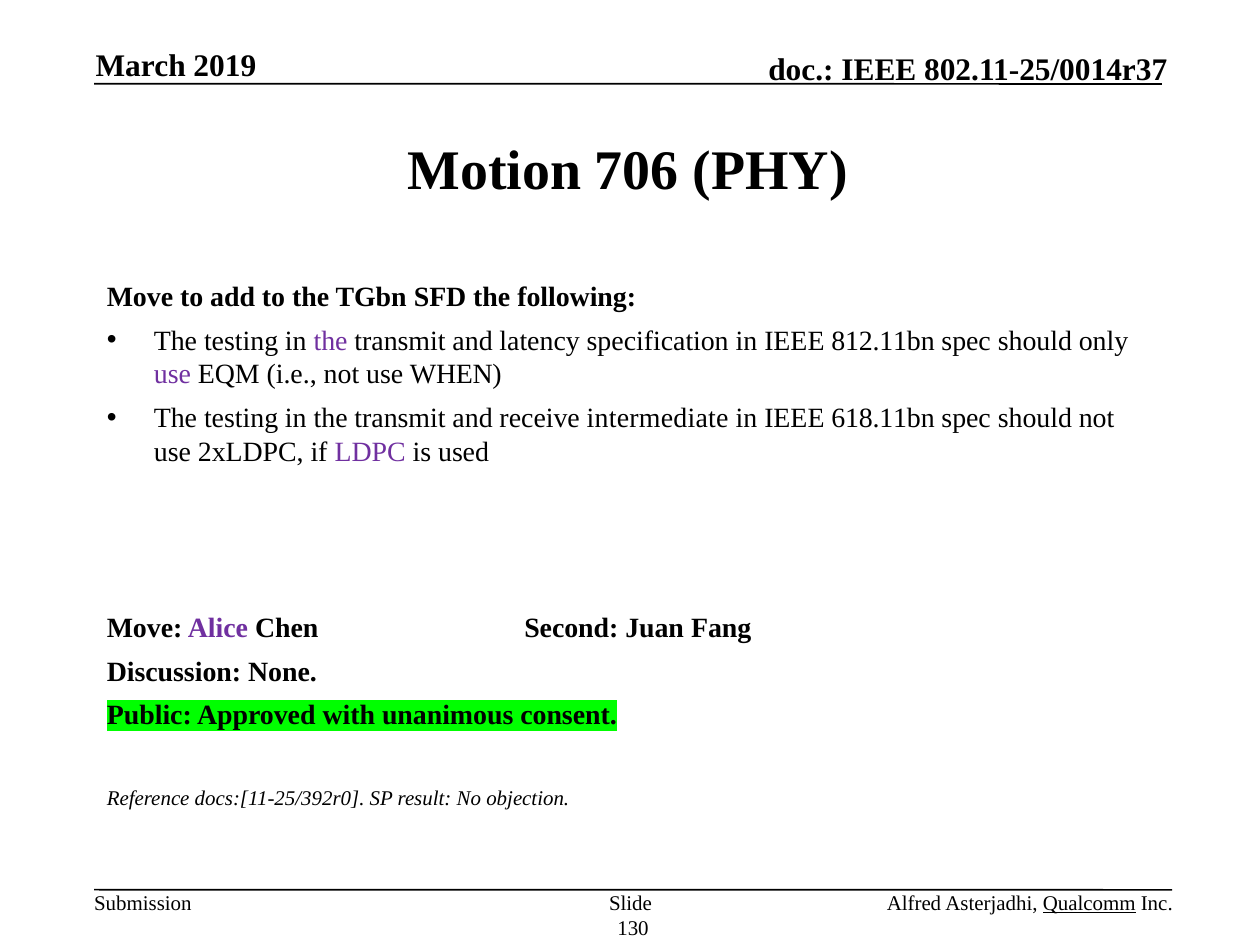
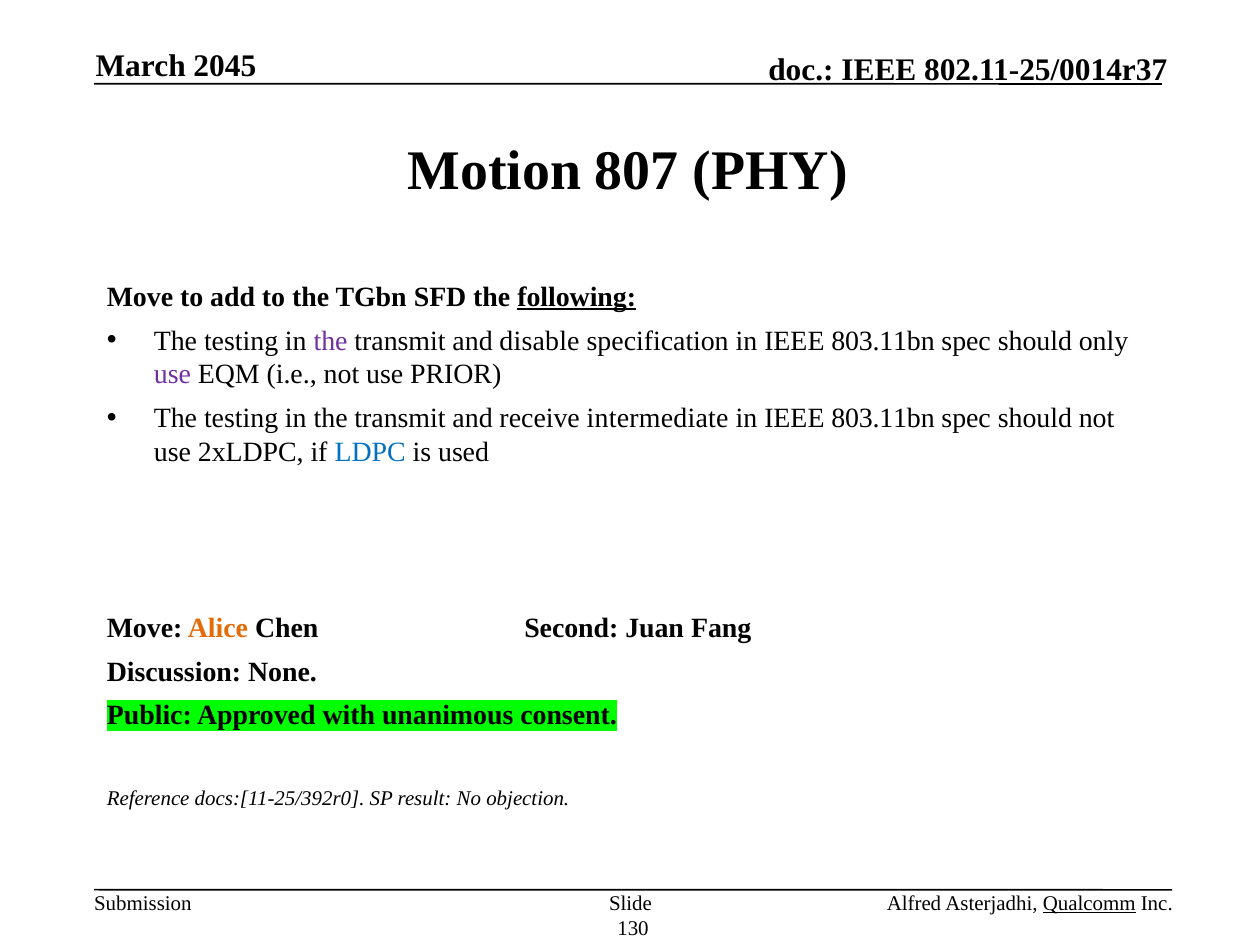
2019: 2019 -> 2045 (225, 67)
706: 706 -> 807 (637, 171)
following underline: none -> present (577, 297)
latency: latency -> disable (540, 341)
specification in IEEE 812.11bn: 812.11bn -> 803.11bn (883, 341)
WHEN: WHEN -> PRIOR (456, 375)
618.11bn: 618.11bn -> 803.11bn (883, 419)
LDPC colour: purple -> blue (370, 452)
Alice colour: purple -> orange (218, 628)
